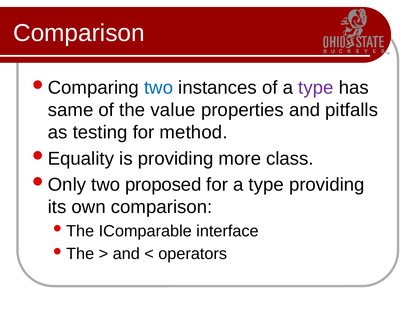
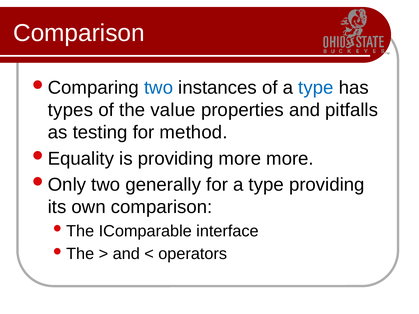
type colour: purple -> blue (316, 88)
same: same -> types (71, 110)
more class: class -> more (290, 159)
proposed: proposed -> generally (163, 185)
